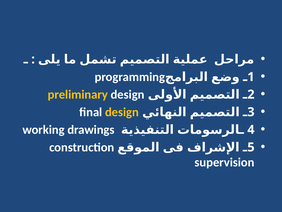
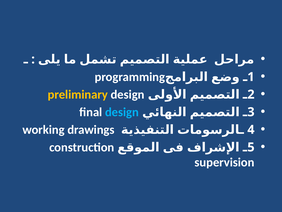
design colour: yellow -> light blue (122, 112)
